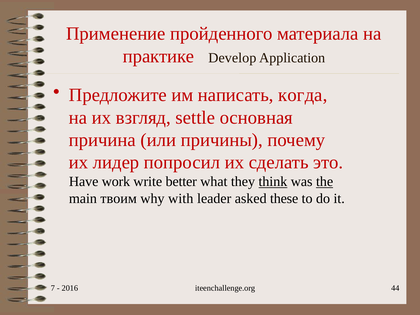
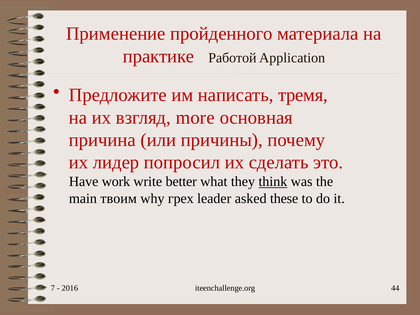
Develop: Develop -> Работой (232, 58)
когда: когда -> тремя (303, 95)
settle: settle -> more (195, 118)
the underline: present -> none (325, 182)
with: with -> грех (181, 198)
